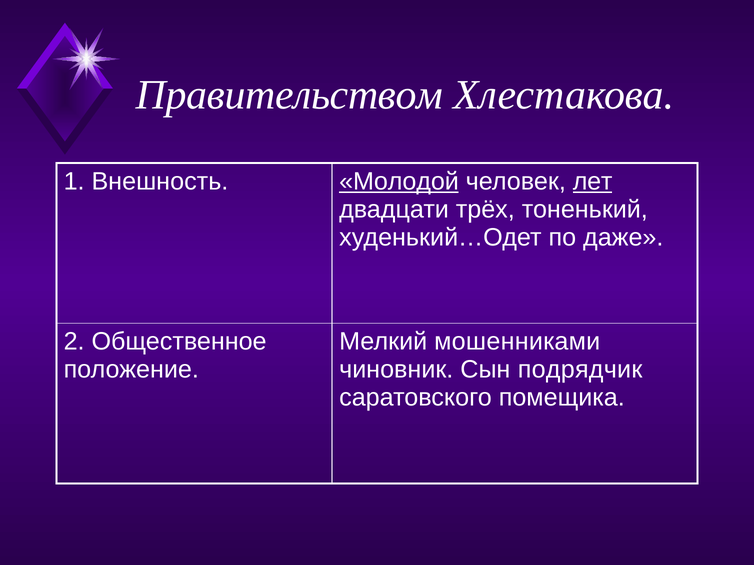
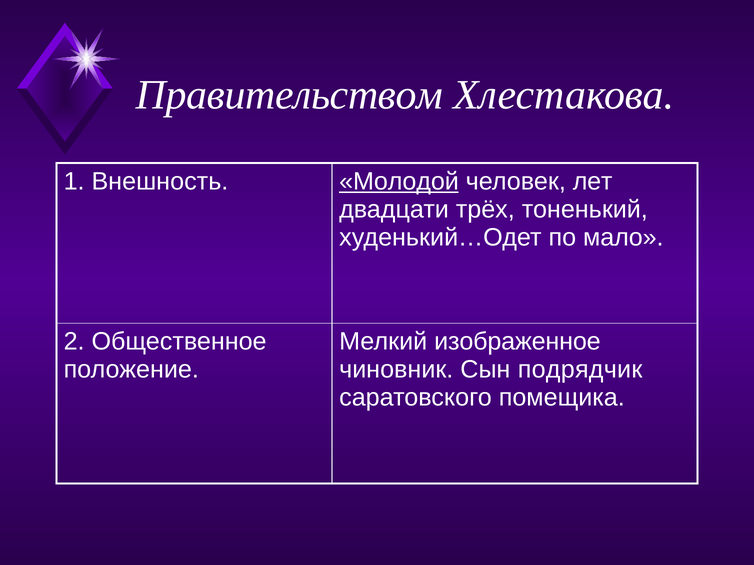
лет underline: present -> none (593, 182)
даже: даже -> мало (623, 238)
мошенниками: мошенниками -> изображенное (517, 342)
